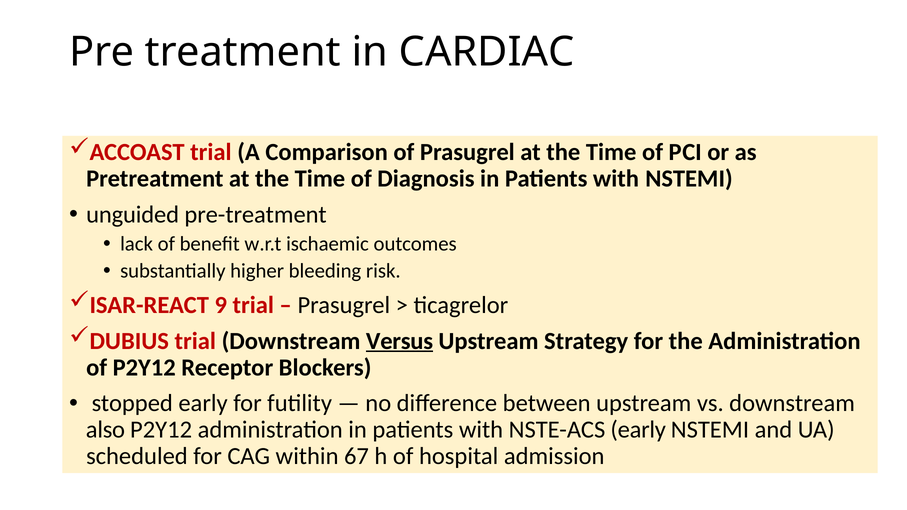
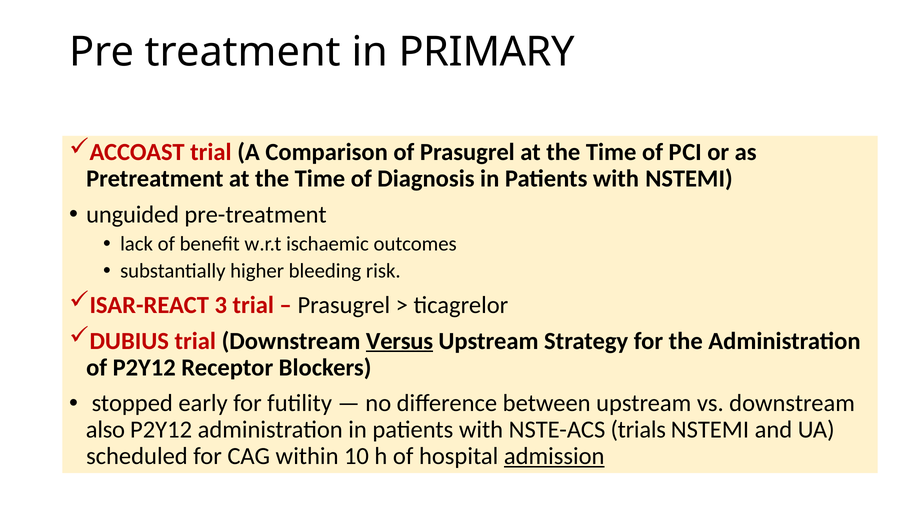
CARDIAC: CARDIAC -> PRIMARY (487, 52)
9: 9 -> 3 (221, 305)
NSTE-ACS early: early -> trials (638, 430)
67: 67 -> 10 (356, 457)
admission underline: none -> present (554, 457)
